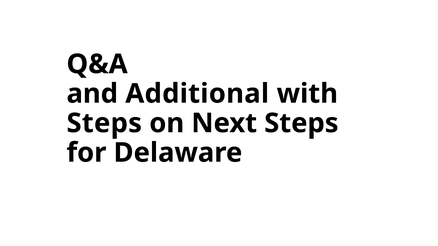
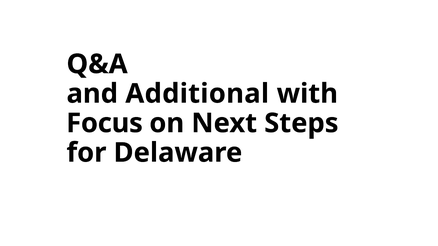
Steps: Steps -> Focus (104, 123)
